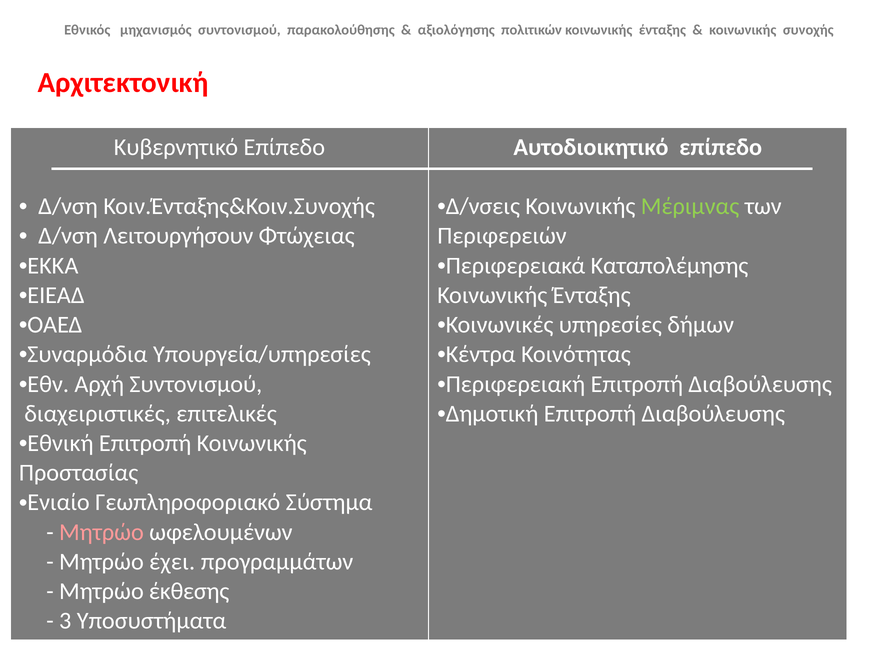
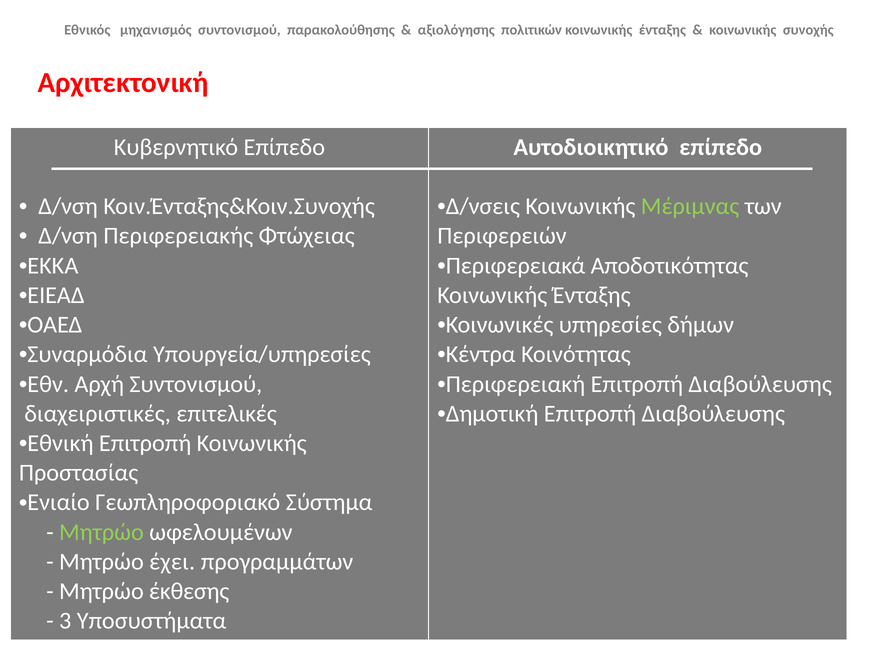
Λειτουργήσουν: Λειτουργήσουν -> Περιφερειακής (178, 236)
Καταπολέμησης: Καταπολέμησης -> Αποδοτικότητας (670, 266)
Μητρώο colour: pink -> light green (101, 532)
